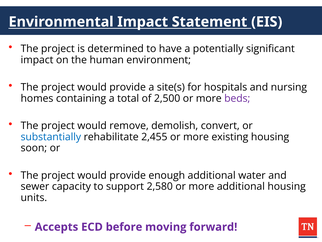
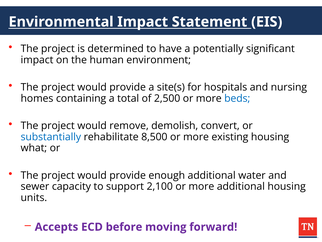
beds colour: purple -> blue (237, 98)
2,455: 2,455 -> 8,500 (154, 137)
soon: soon -> what (34, 148)
2,580: 2,580 -> 2,100 (160, 186)
